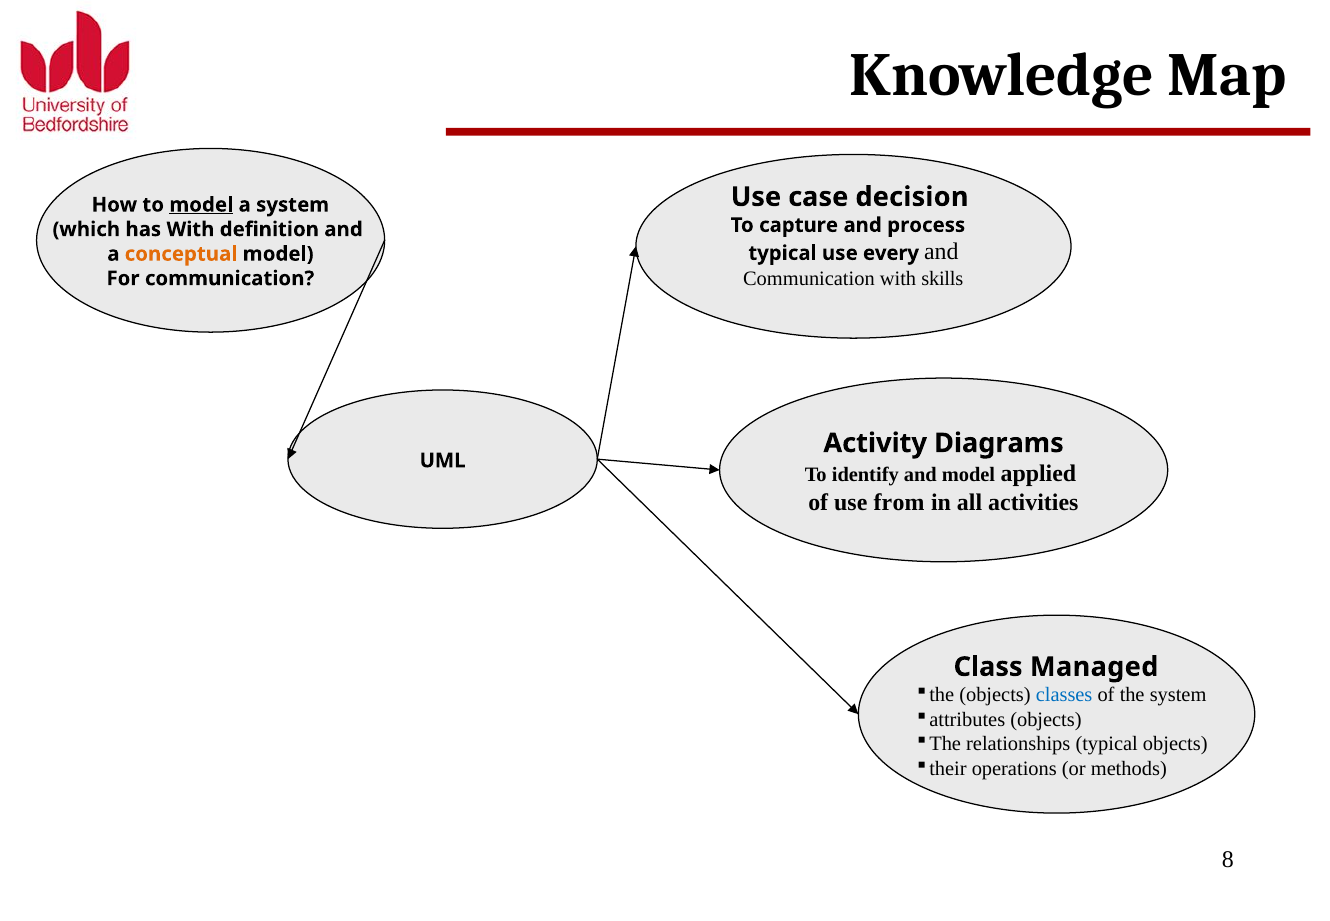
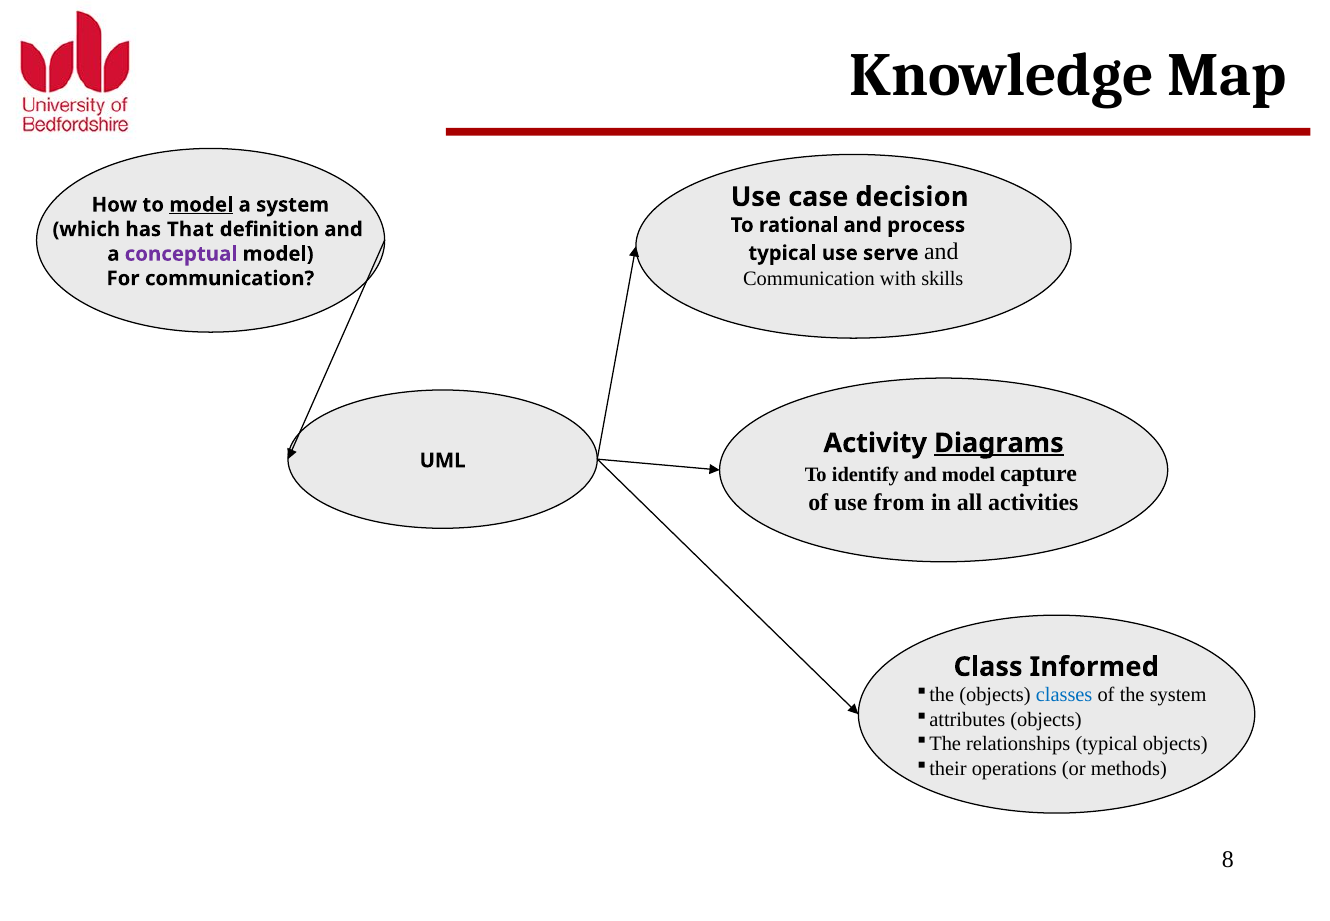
capture: capture -> rational (799, 225)
has With: With -> That (190, 229)
every: every -> serve (891, 253)
conceptual colour: orange -> purple (181, 254)
Diagrams underline: none -> present (999, 443)
applied: applied -> capture (1039, 473)
Managed: Managed -> Informed (1094, 667)
